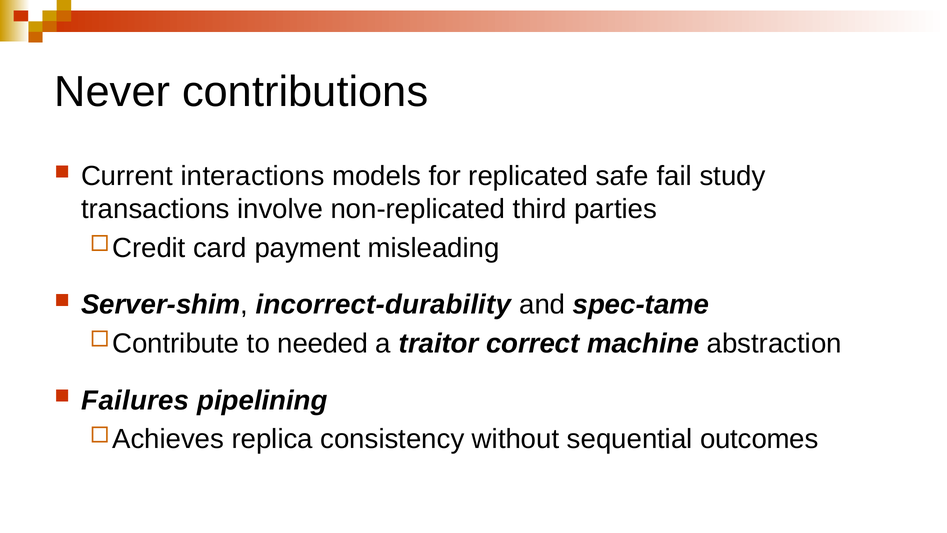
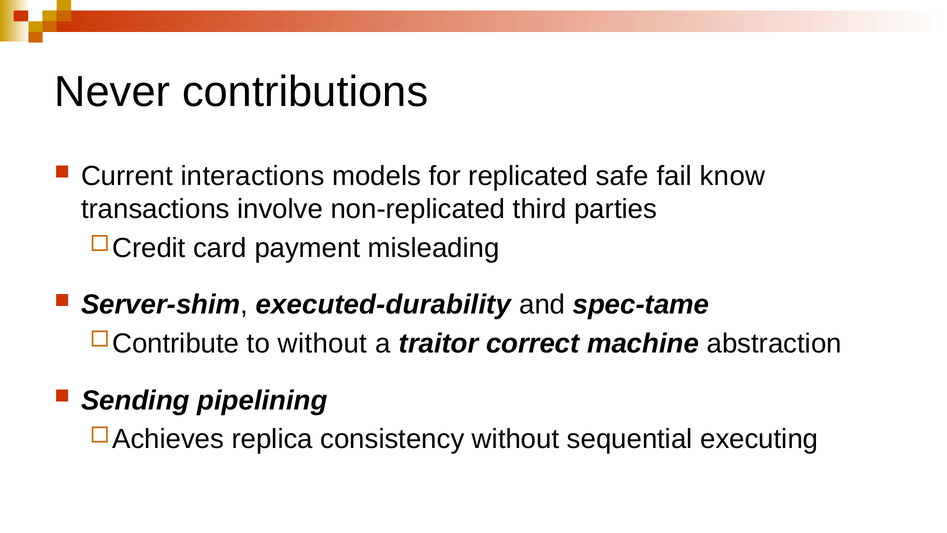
study: study -> know (732, 176)
incorrect-durability: incorrect-durability -> executed-durability (383, 305)
to needed: needed -> without (323, 343)
Failures: Failures -> Sending (135, 400)
outcomes: outcomes -> executing (759, 439)
